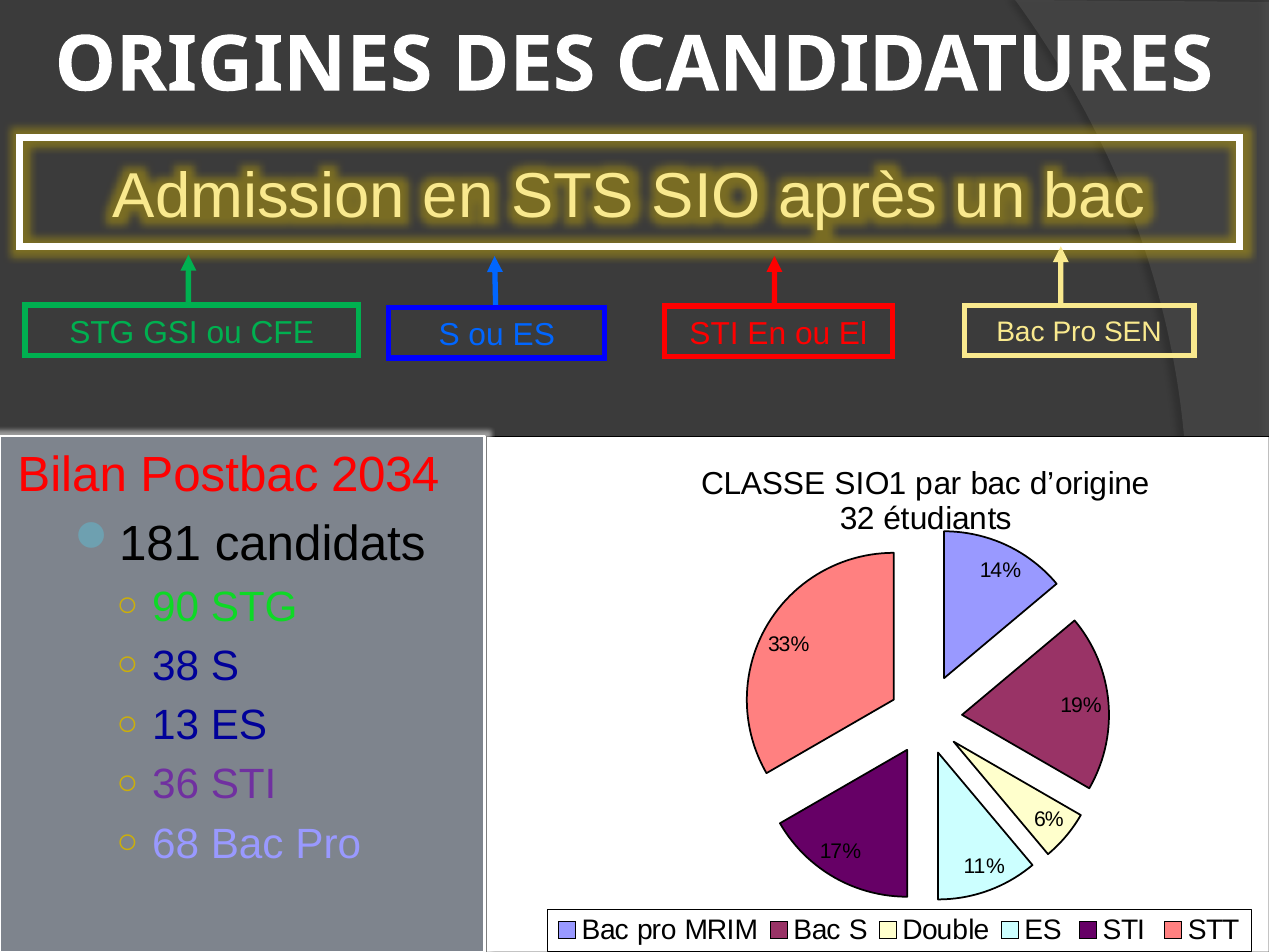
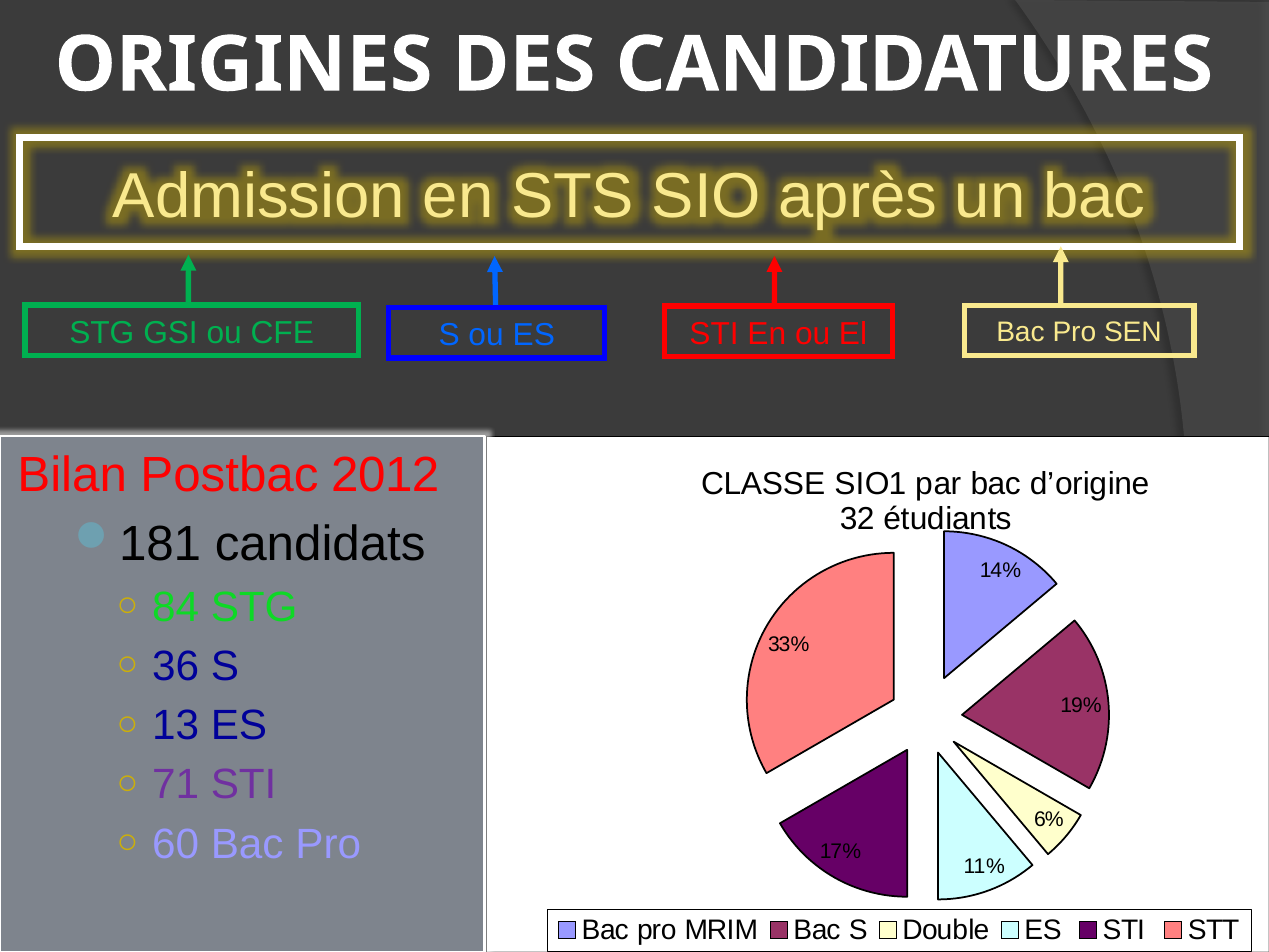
2034: 2034 -> 2012 (385, 475)
90: 90 -> 84 (176, 607)
38: 38 -> 36 (176, 666)
36: 36 -> 71 (176, 785)
68: 68 -> 60 (176, 844)
